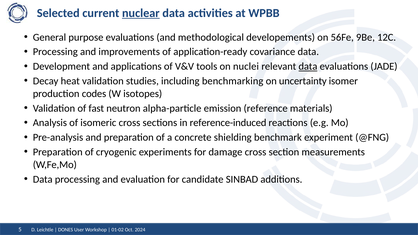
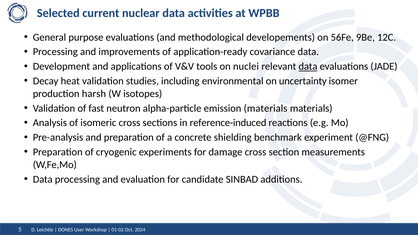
nuclear underline: present -> none (141, 13)
benchmarking: benchmarking -> environmental (233, 81)
codes: codes -> harsh (94, 94)
emission reference: reference -> materials (266, 108)
